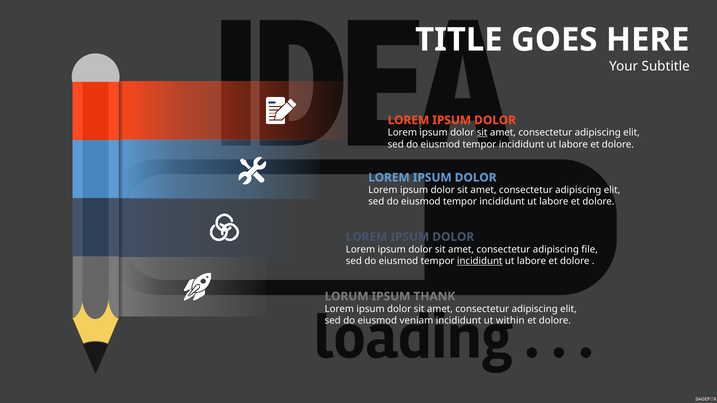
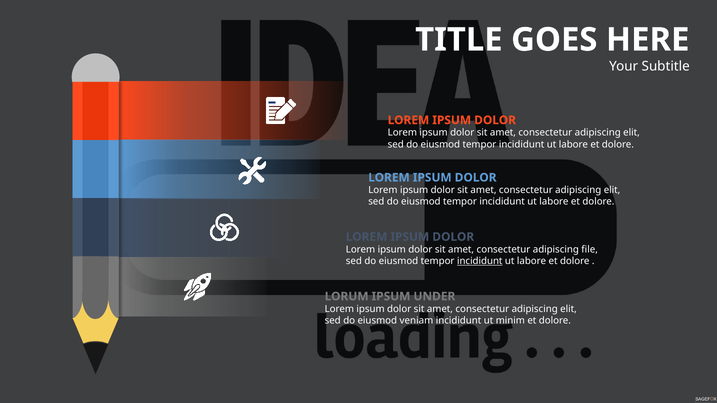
sit underline: present -> none (482, 133)
THANK: THANK -> UNDER (434, 297)
within: within -> minim (510, 321)
